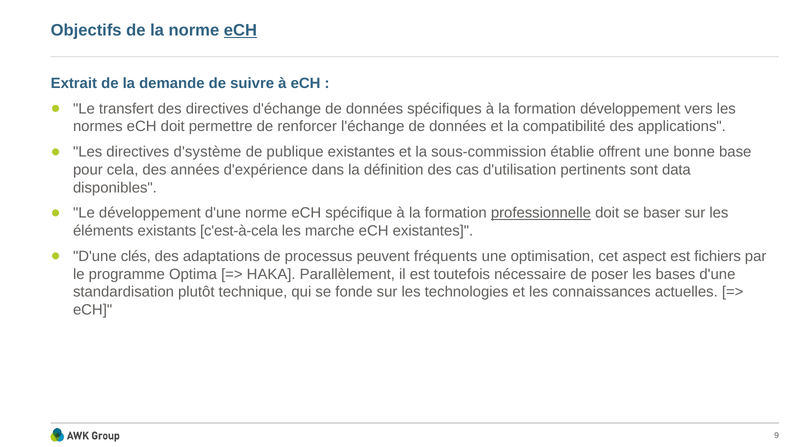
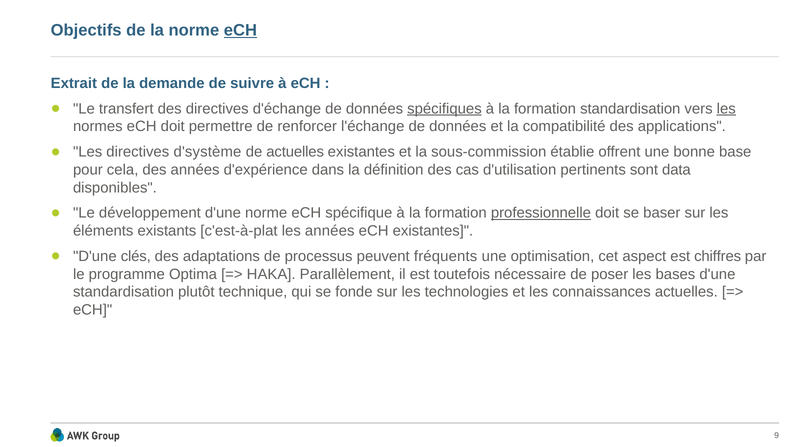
spécifiques underline: none -> present (444, 109)
formation développement: développement -> standardisation (630, 109)
les underline: none -> present (726, 109)
de publique: publique -> actuelles (295, 152)
c'est-à-cela: c'est-à-cela -> c'est-à-plat (239, 231)
les marche: marche -> années (330, 231)
fichiers: fichiers -> chiffres (718, 256)
